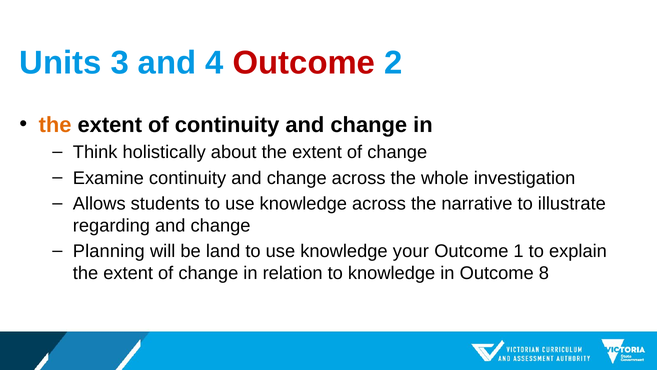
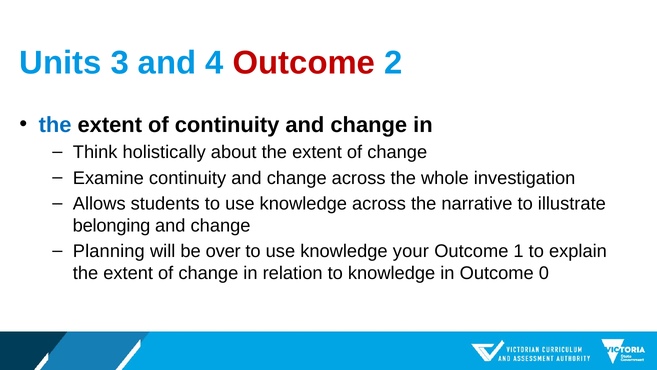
the colour: orange -> blue (55, 125)
regarding: regarding -> belonging (112, 225)
land: land -> over (223, 251)
8: 8 -> 0 (544, 273)
